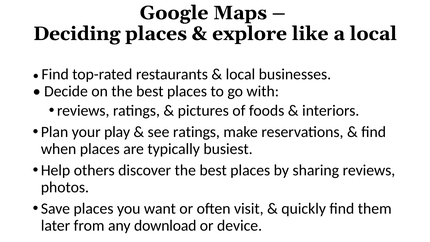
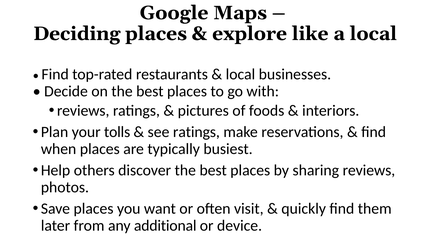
play: play -> tolls (117, 132)
download: download -> additional (165, 226)
